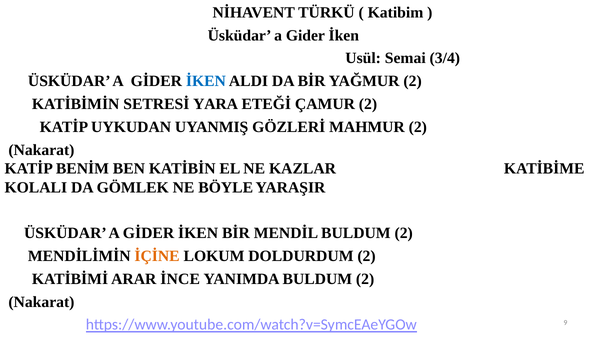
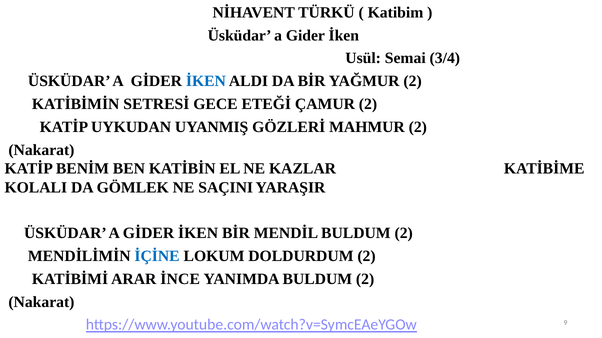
YARA: YARA -> GECE (215, 104)
BÖYLE: BÖYLE -> SAÇINI (226, 188)
İÇİNE colour: orange -> blue (157, 257)
